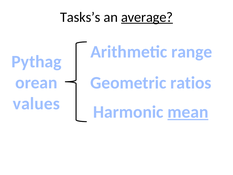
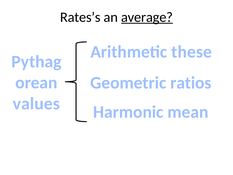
Tasks’s: Tasks’s -> Rates’s (80, 17)
range: range -> these (192, 52)
mean underline: present -> none (188, 112)
